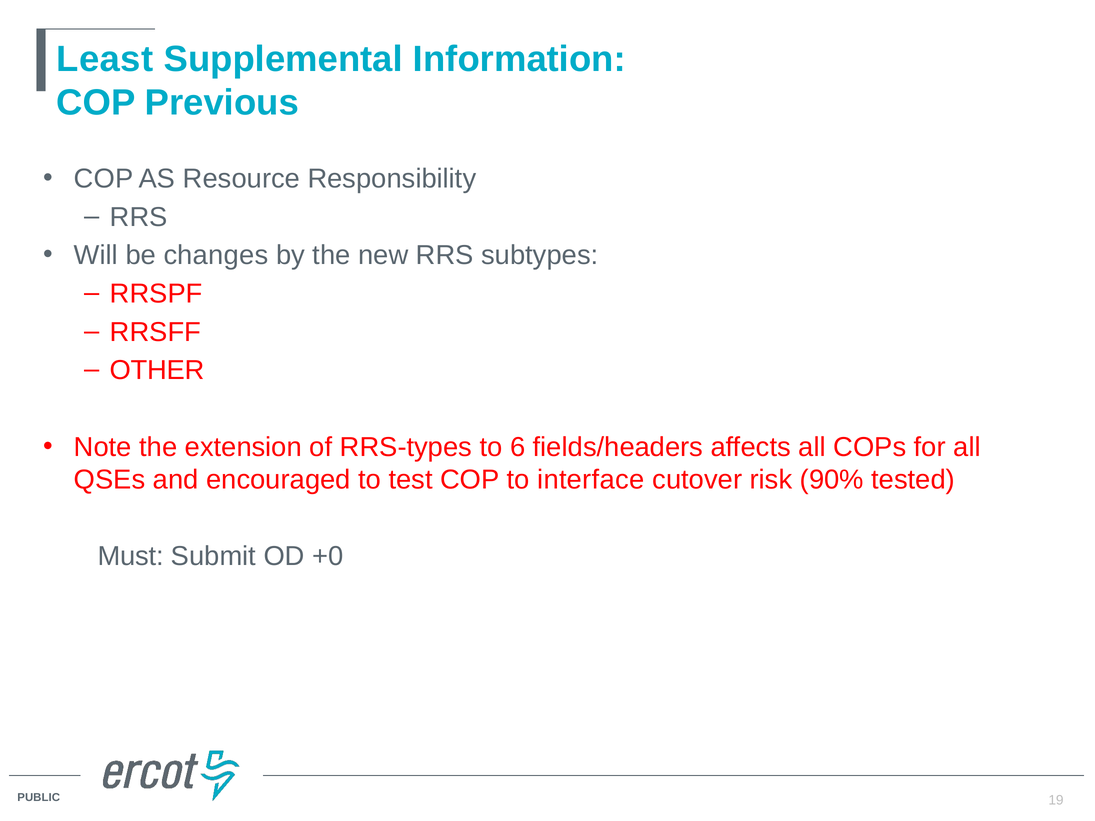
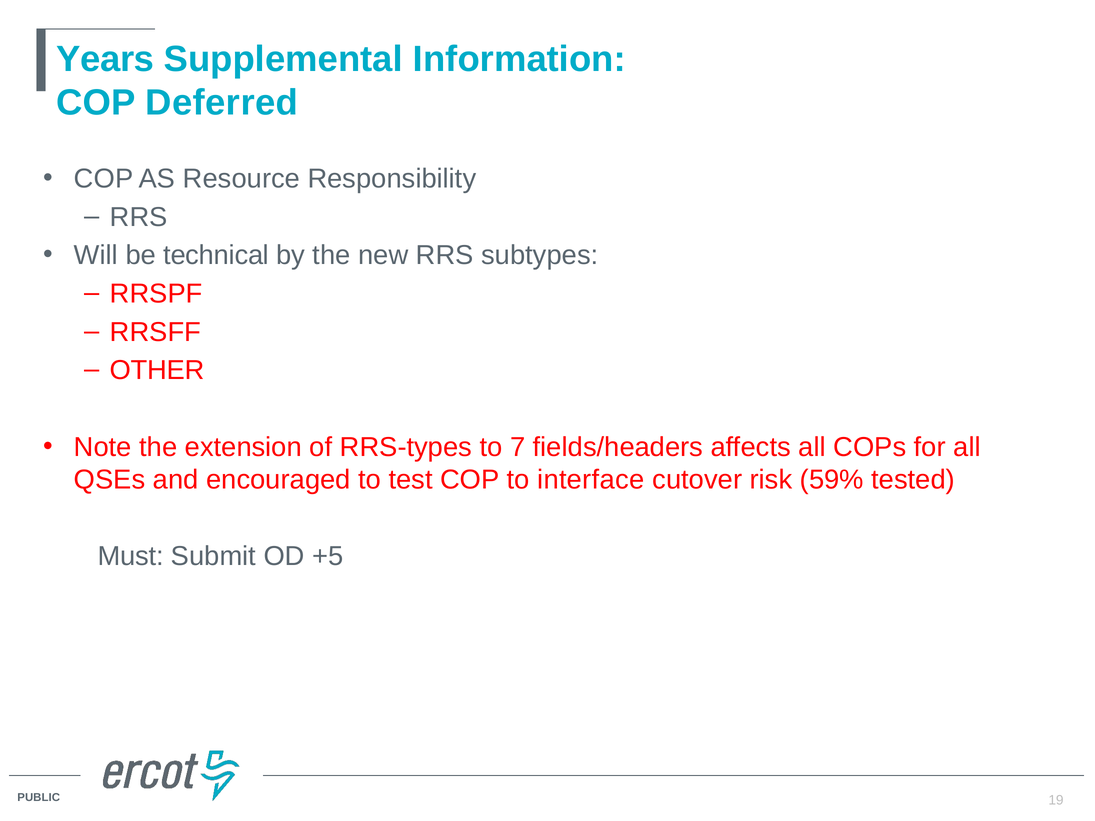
Least: Least -> Years (105, 59)
Previous: Previous -> Deferred (222, 103)
changes: changes -> technical (216, 255)
6: 6 -> 7 (518, 447)
90%: 90% -> 59% (832, 480)
+0: +0 -> +5 (328, 557)
